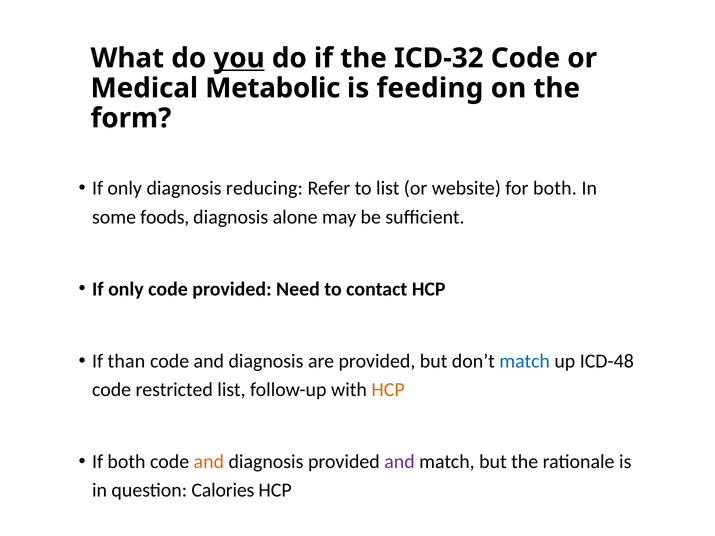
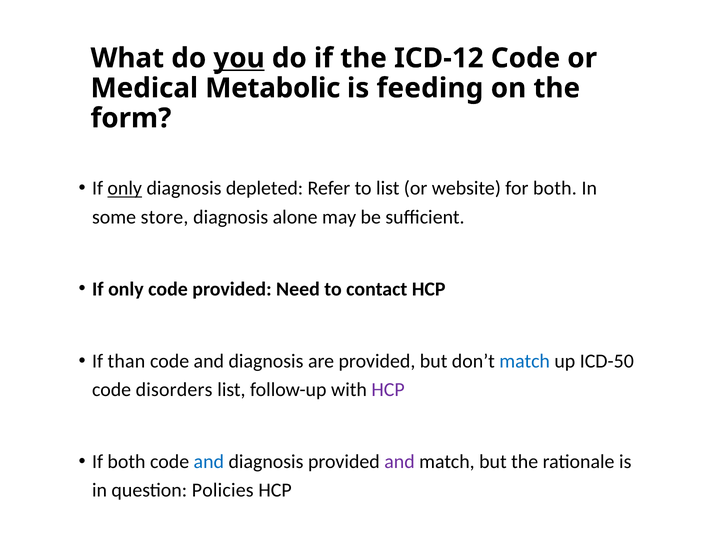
ICD-32: ICD-32 -> ICD-12 (439, 58)
only underline: none -> present (125, 188)
reducing: reducing -> depleted (265, 188)
foods: foods -> store (165, 217)
ICD-48: ICD-48 -> ICD-50 (607, 361)
restricted: restricted -> disorders (174, 390)
HCP colour: orange -> purple (388, 390)
and colour: orange -> blue (209, 462)
Calories: Calories -> Policies (223, 491)
